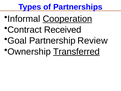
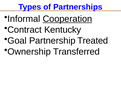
Received: Received -> Kentucky (63, 30)
Review: Review -> Treated (93, 41)
Transferred underline: present -> none (76, 51)
